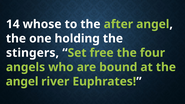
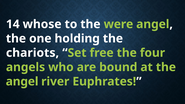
after: after -> were (118, 24)
stingers: stingers -> chariots (32, 53)
